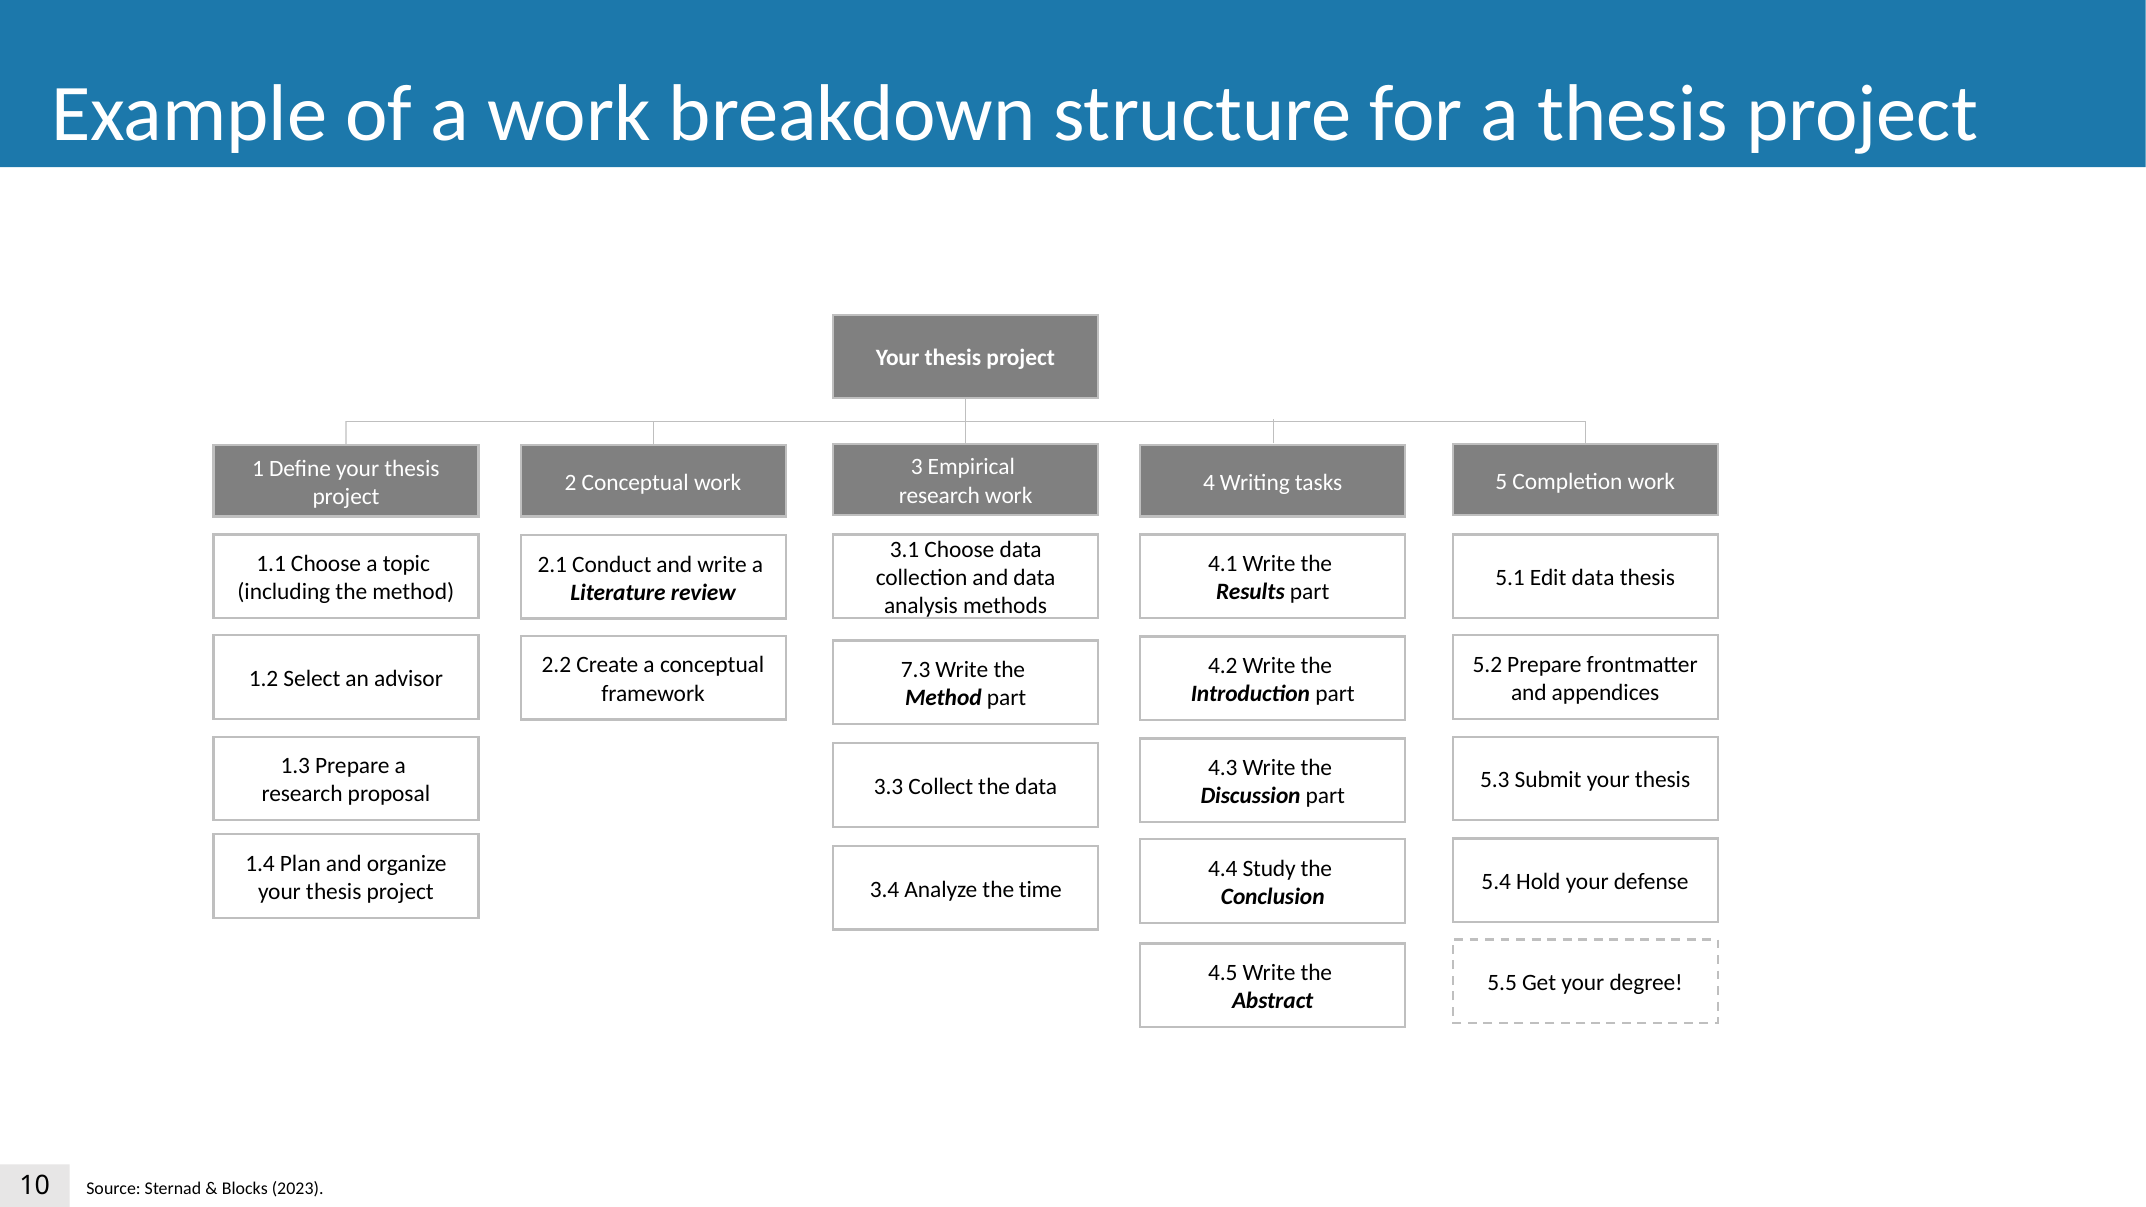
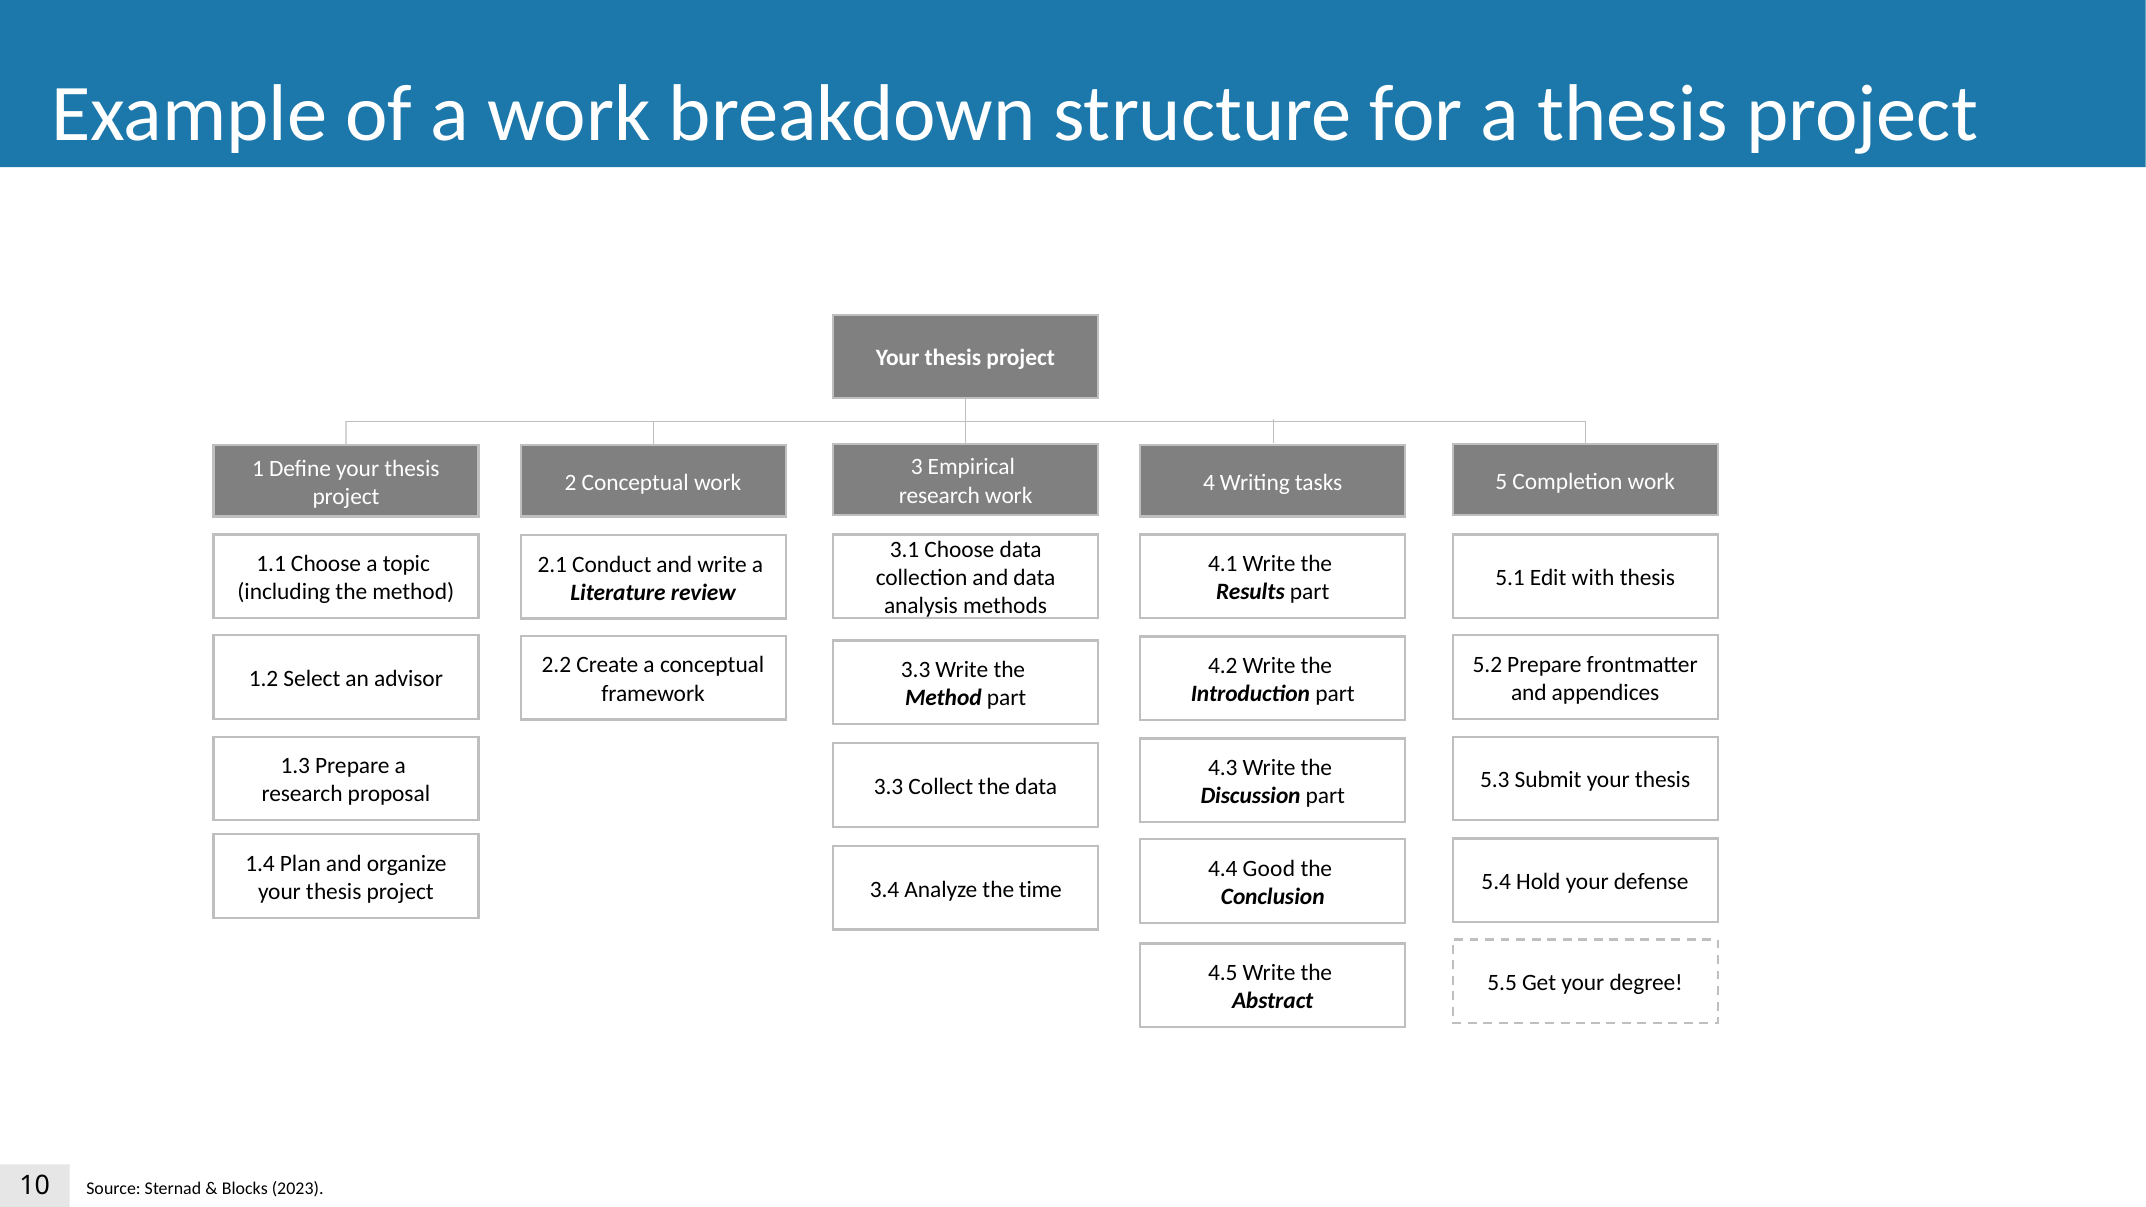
Edit data: data -> with (1593, 578)
7.3: 7.3 -> 3.3 (916, 670)
Study: Study -> Good (1269, 869)
